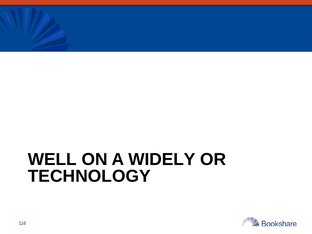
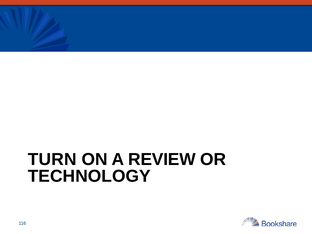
WELL: WELL -> TURN (52, 160)
WIDELY: WIDELY -> REVIEW (162, 160)
